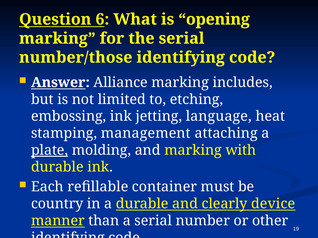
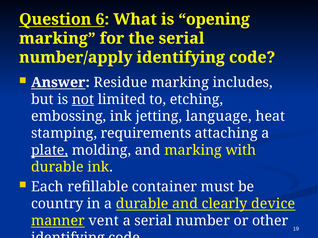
number/those: number/those -> number/apply (76, 58)
Alliance: Alliance -> Residue (120, 83)
not underline: none -> present (83, 100)
management: management -> requirements (146, 134)
than: than -> vent (104, 221)
